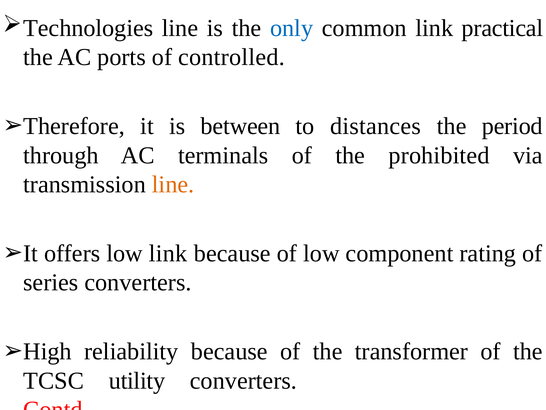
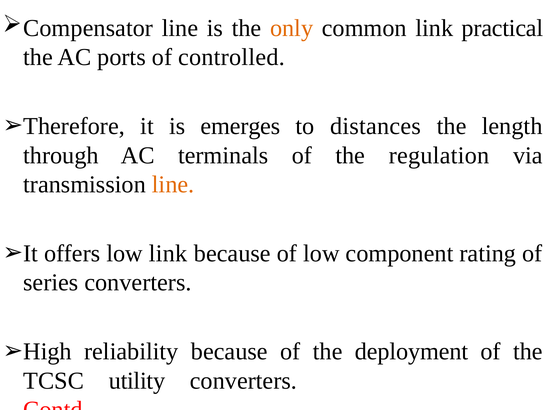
Technologies: Technologies -> Compensator (88, 28)
only colour: blue -> orange (292, 28)
between: between -> emerges (240, 126)
period: period -> length (512, 126)
prohibited: prohibited -> regulation (439, 155)
transformer: transformer -> deployment (412, 351)
